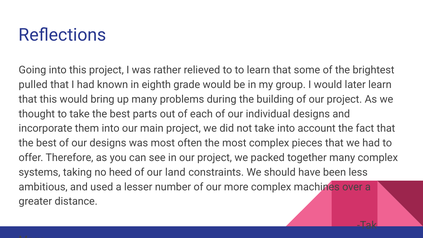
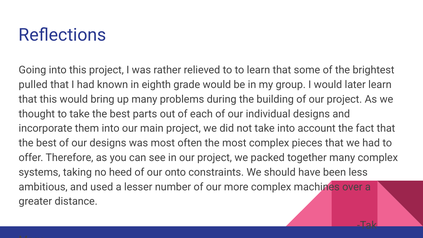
land: land -> onto (175, 172)
